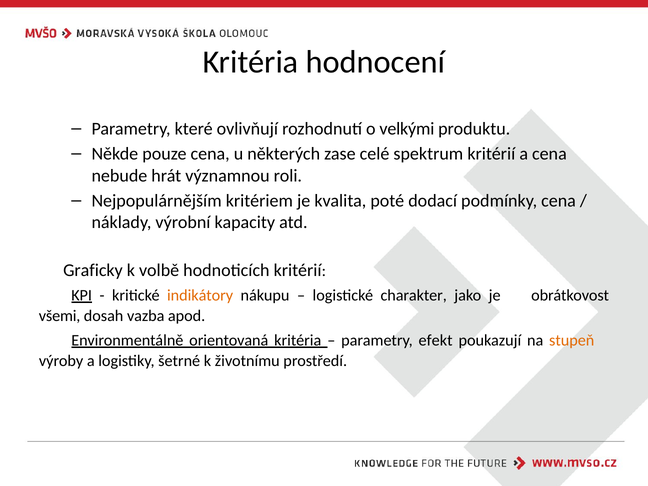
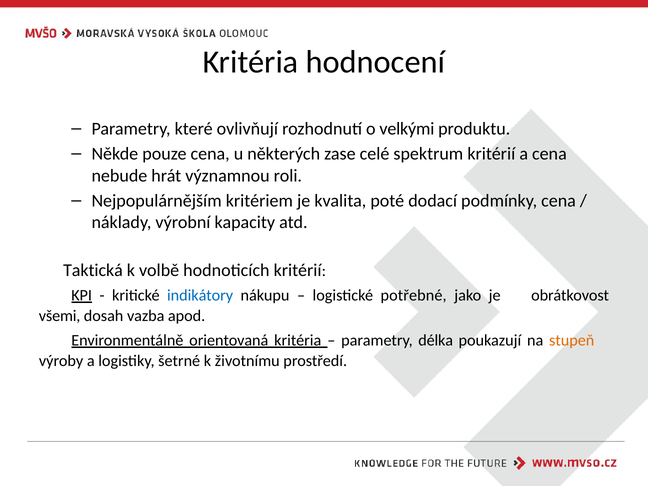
Graficky: Graficky -> Taktická (93, 270)
indikátory colour: orange -> blue (200, 295)
charakter: charakter -> potřebné (414, 295)
efekt: efekt -> délka (436, 340)
